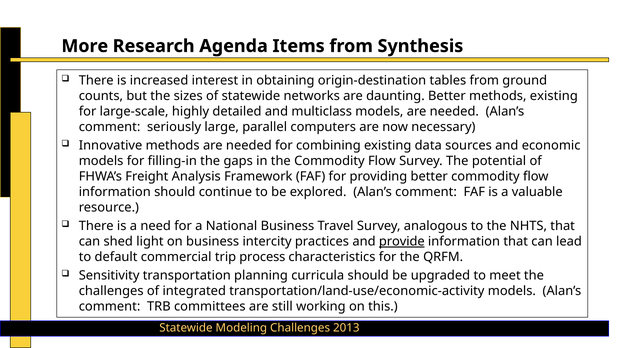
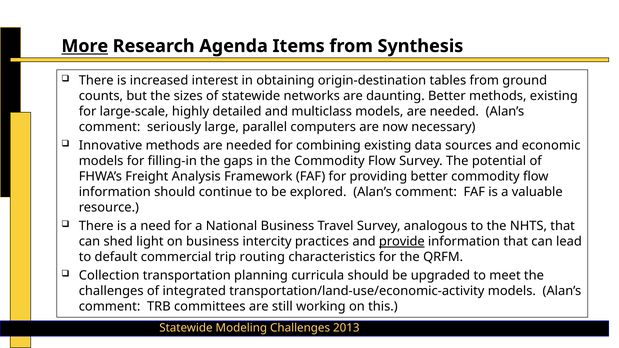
More underline: none -> present (85, 46)
process: process -> routing (262, 257)
Sensitivity: Sensitivity -> Collection (109, 276)
